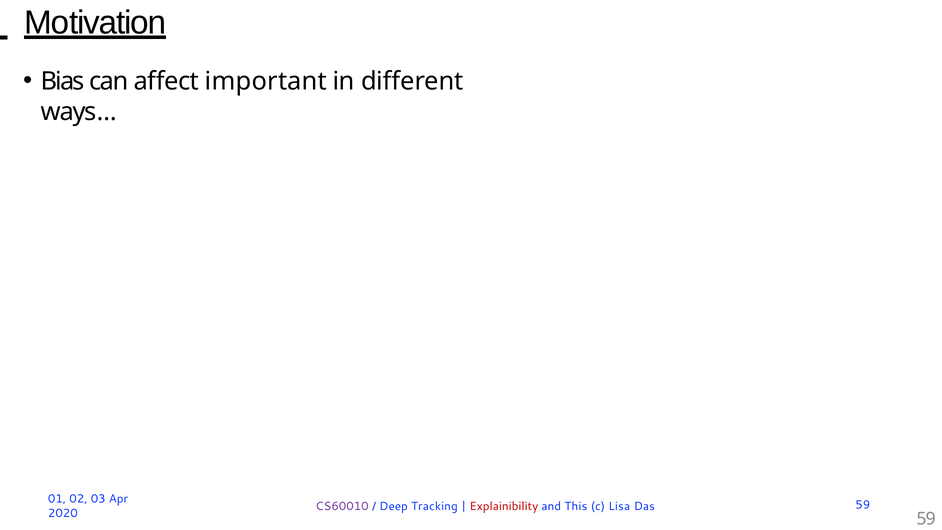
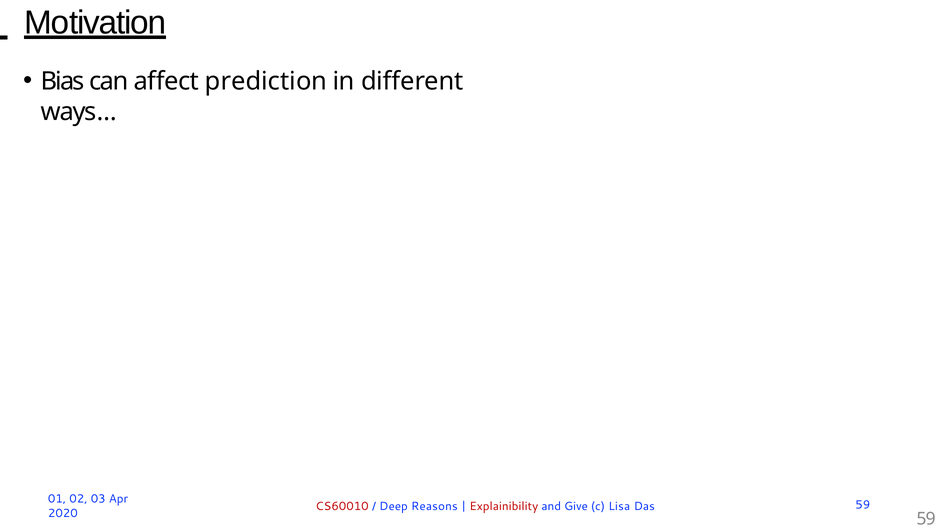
important: important -> prediction (266, 81)
CS60010 colour: purple -> red (342, 506)
Tracking: Tracking -> Reasons (434, 506)
This: This -> Give (576, 506)
